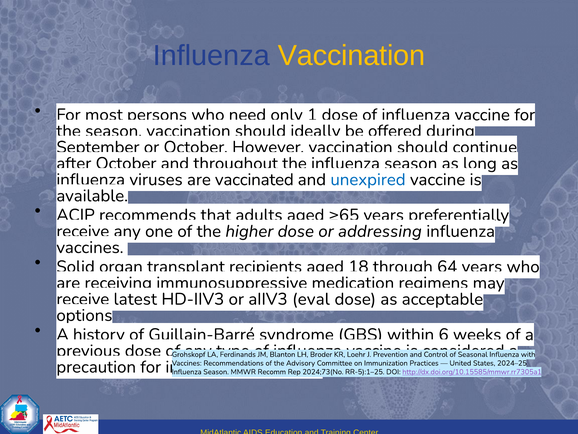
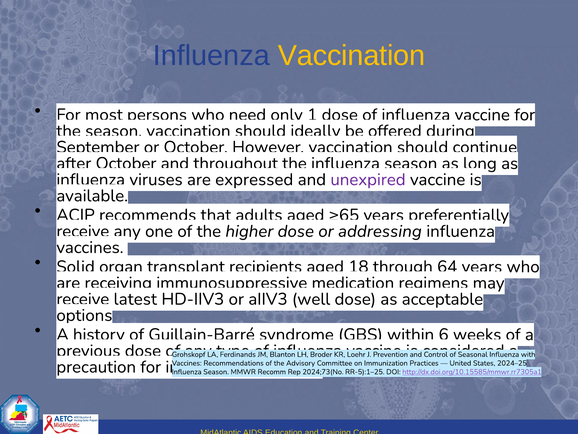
vaccinated: vaccinated -> expressed (254, 179)
unexpired colour: blue -> purple (368, 179)
eval: eval -> well (311, 299)
